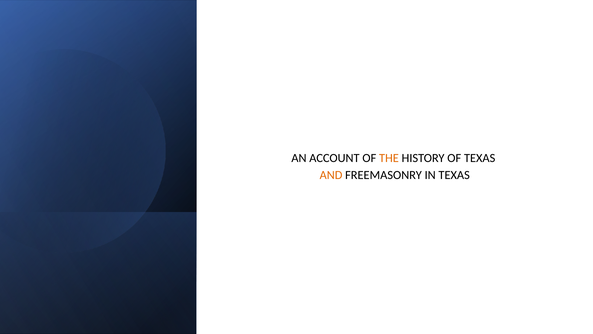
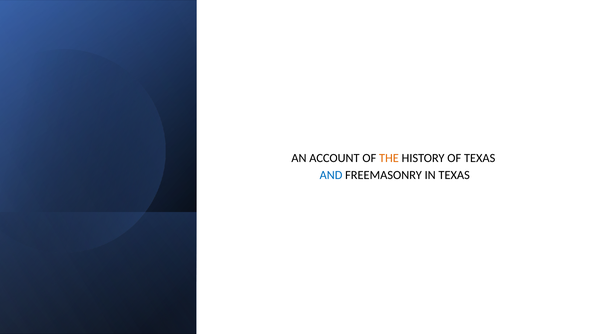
AND colour: orange -> blue (331, 175)
